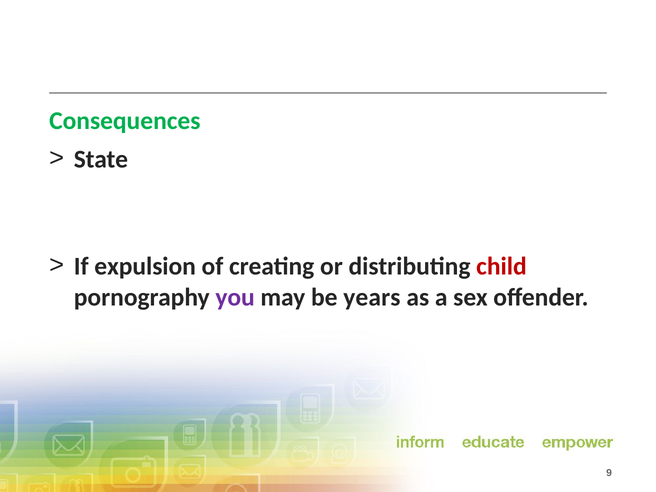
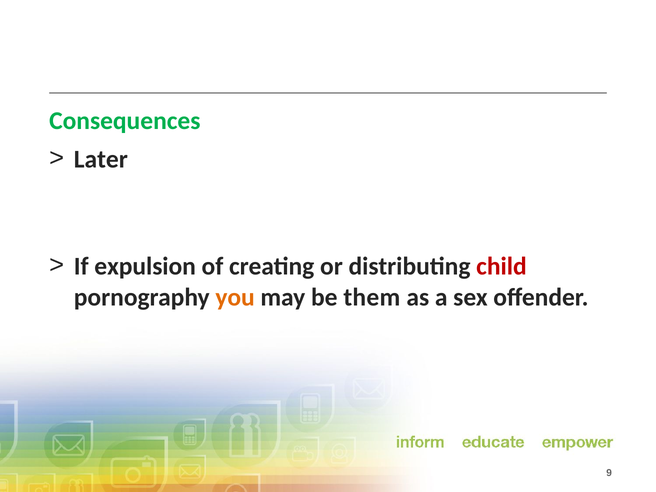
State: State -> Later (101, 159)
you colour: purple -> orange (235, 297)
years: years -> them (372, 297)
